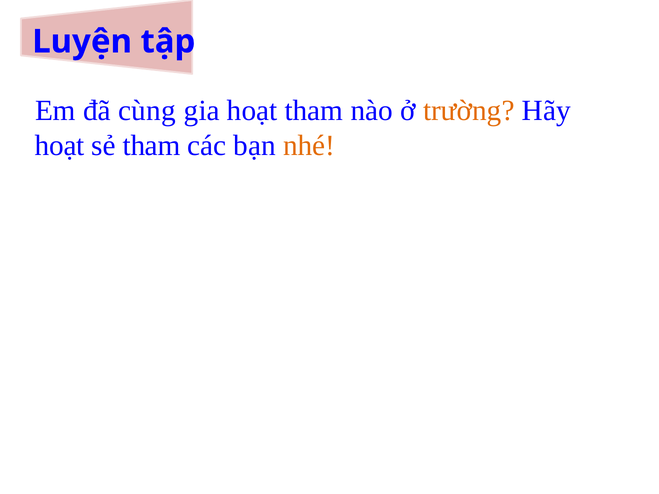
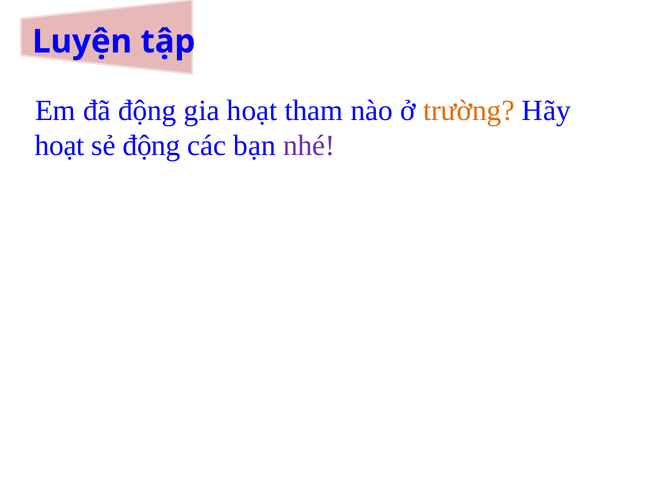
đã cùng: cùng -> động (147, 111)
sẻ tham: tham -> động (152, 146)
nhé colour: orange -> purple (309, 146)
